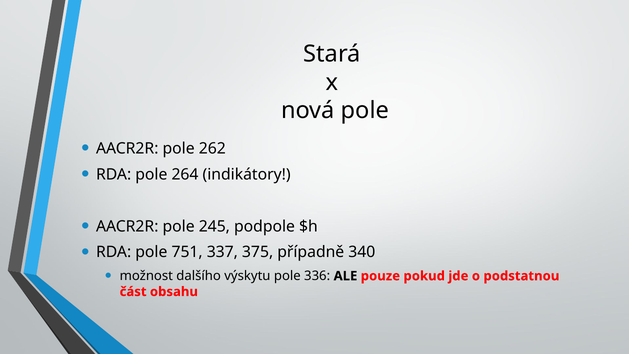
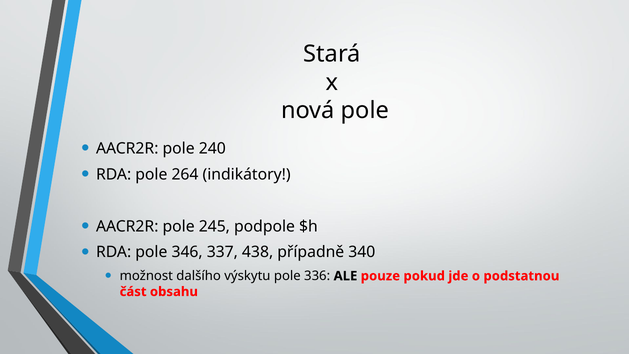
262: 262 -> 240 (212, 148)
751: 751 -> 346 (187, 252)
375: 375 -> 438 (258, 252)
